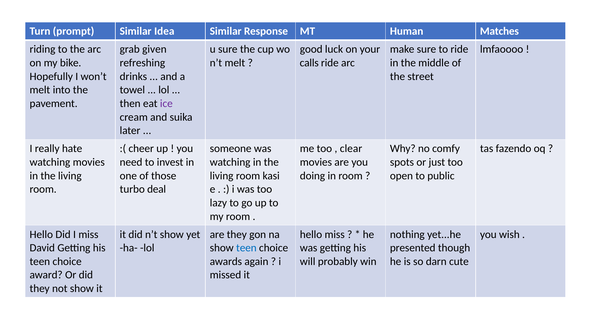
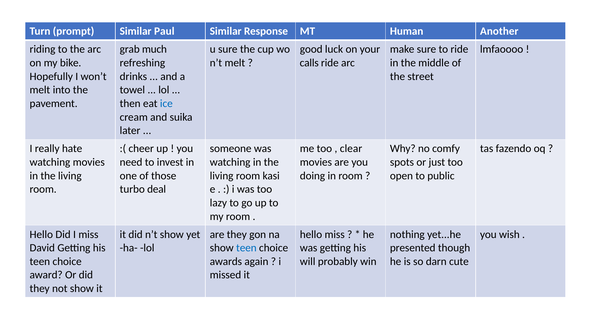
Idea: Idea -> Paul (164, 31)
Matches: Matches -> Another (499, 31)
given: given -> much (154, 49)
ice colour: purple -> blue (166, 103)
